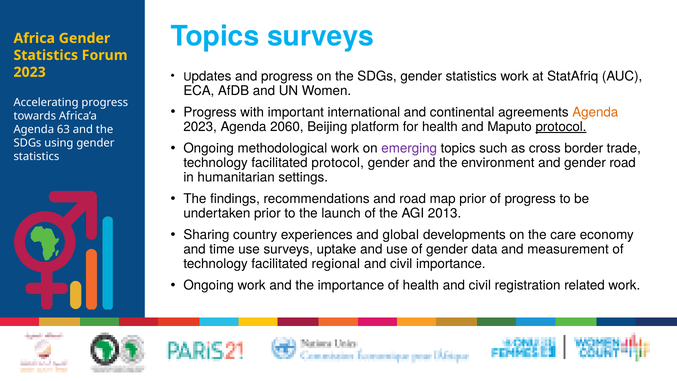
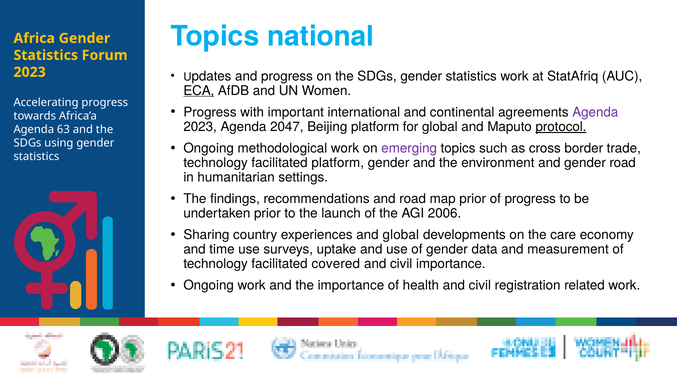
Topics surveys: surveys -> national (321, 37)
ECA underline: none -> present (199, 91)
Agenda colour: orange -> purple (595, 112)
2060: 2060 -> 2047 (287, 127)
for health: health -> global (440, 127)
facilitated protocol: protocol -> platform (338, 163)
2013: 2013 -> 2006 (445, 213)
regional: regional -> covered (336, 263)
